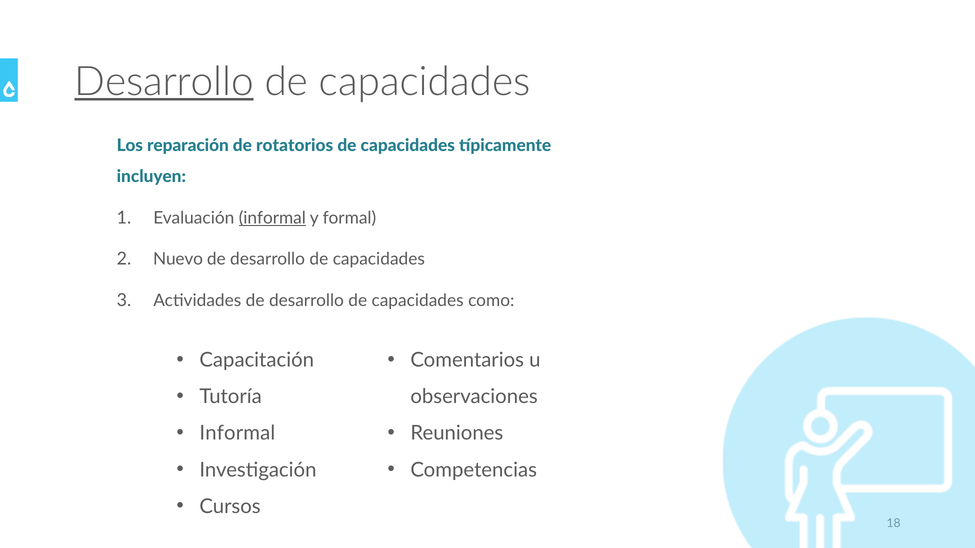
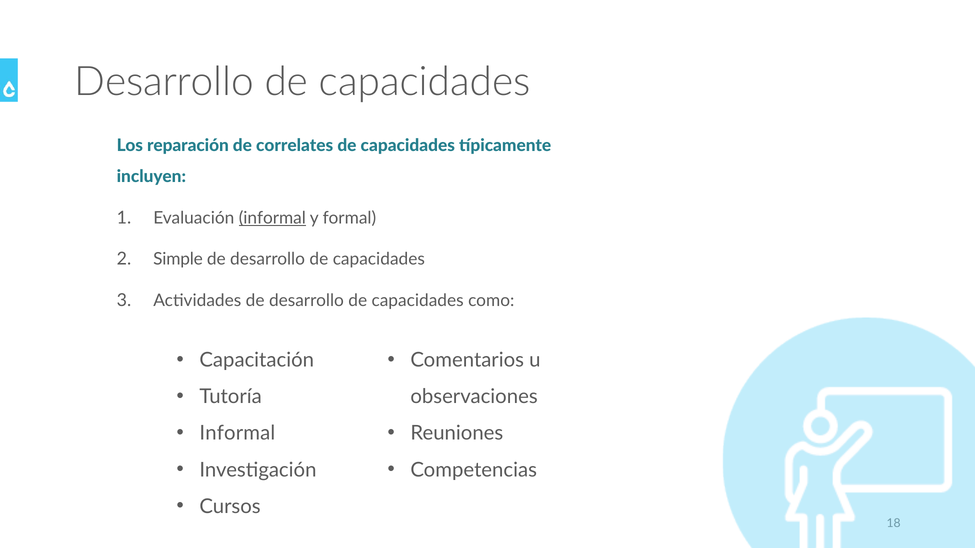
Desarrollo underline: present -> none (164, 82)
rotatorios: rotatorios -> correlates (295, 146)
Nuevo: Nuevo -> Simple (178, 259)
